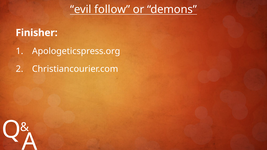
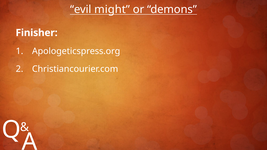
follow: follow -> might (112, 9)
